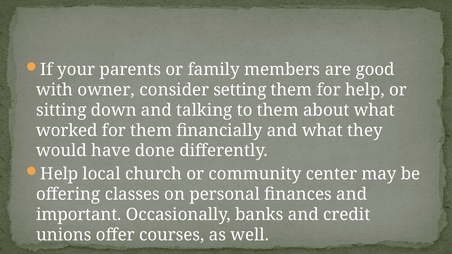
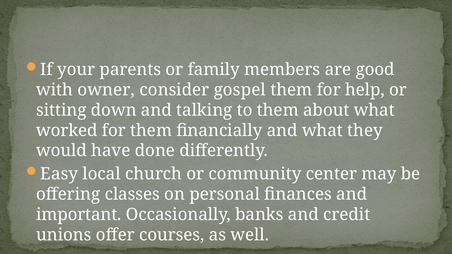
setting: setting -> gospel (240, 90)
Help: Help -> Easy (59, 174)
